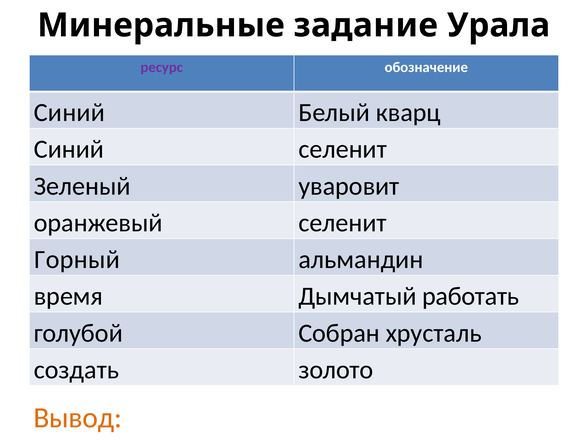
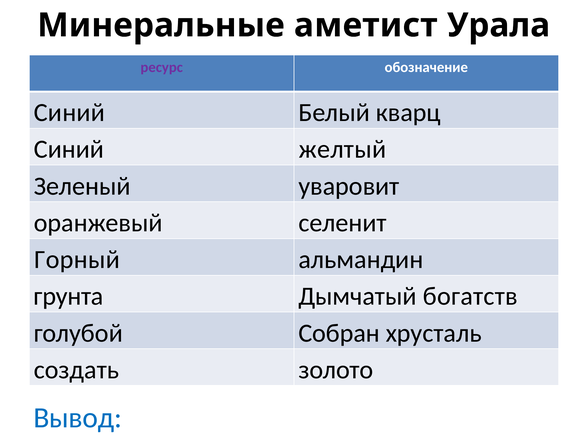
задание: задание -> аметист (366, 25)
Синий селенит: селенит -> желтый (343, 149)
время: время -> грунта (69, 296)
работать: работать -> богатств (470, 296)
Вывод colour: orange -> blue (78, 418)
